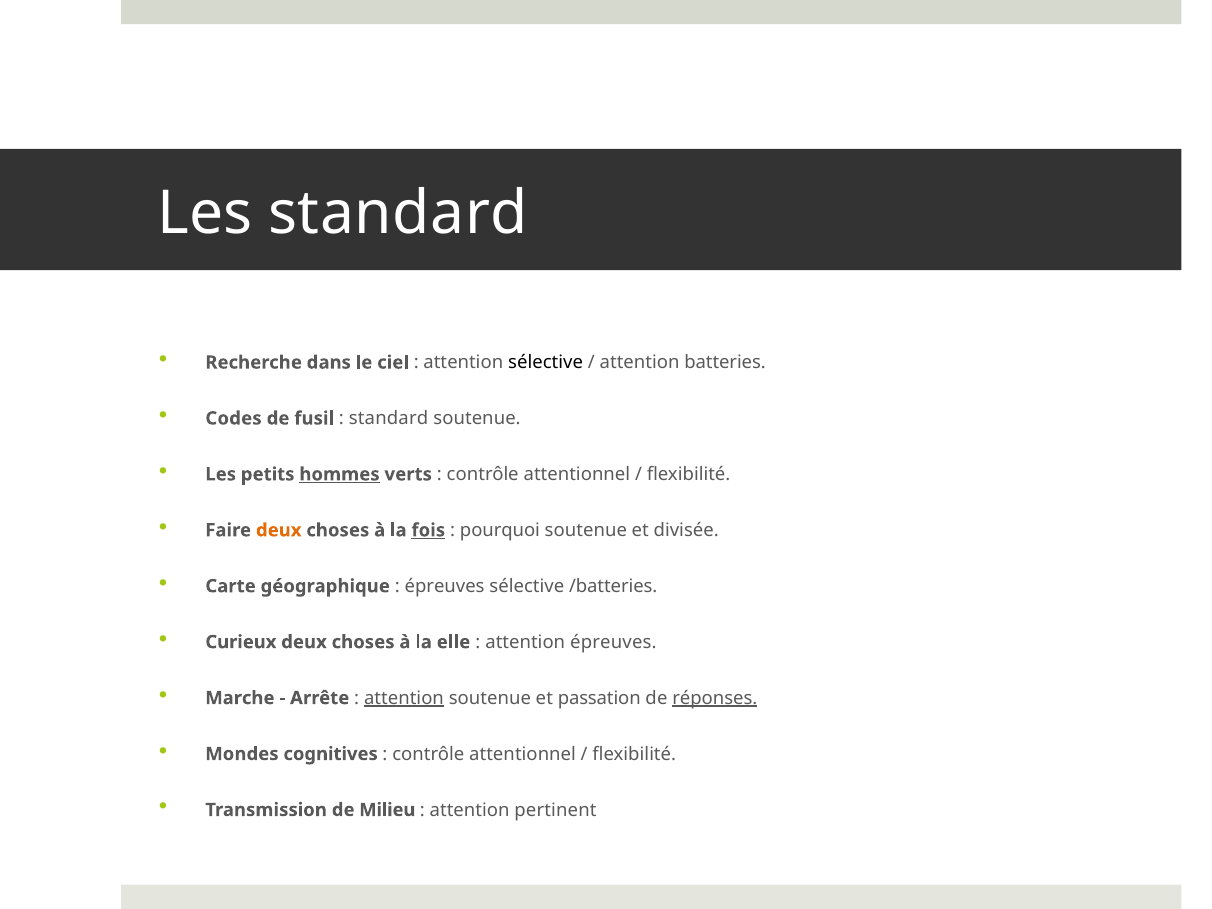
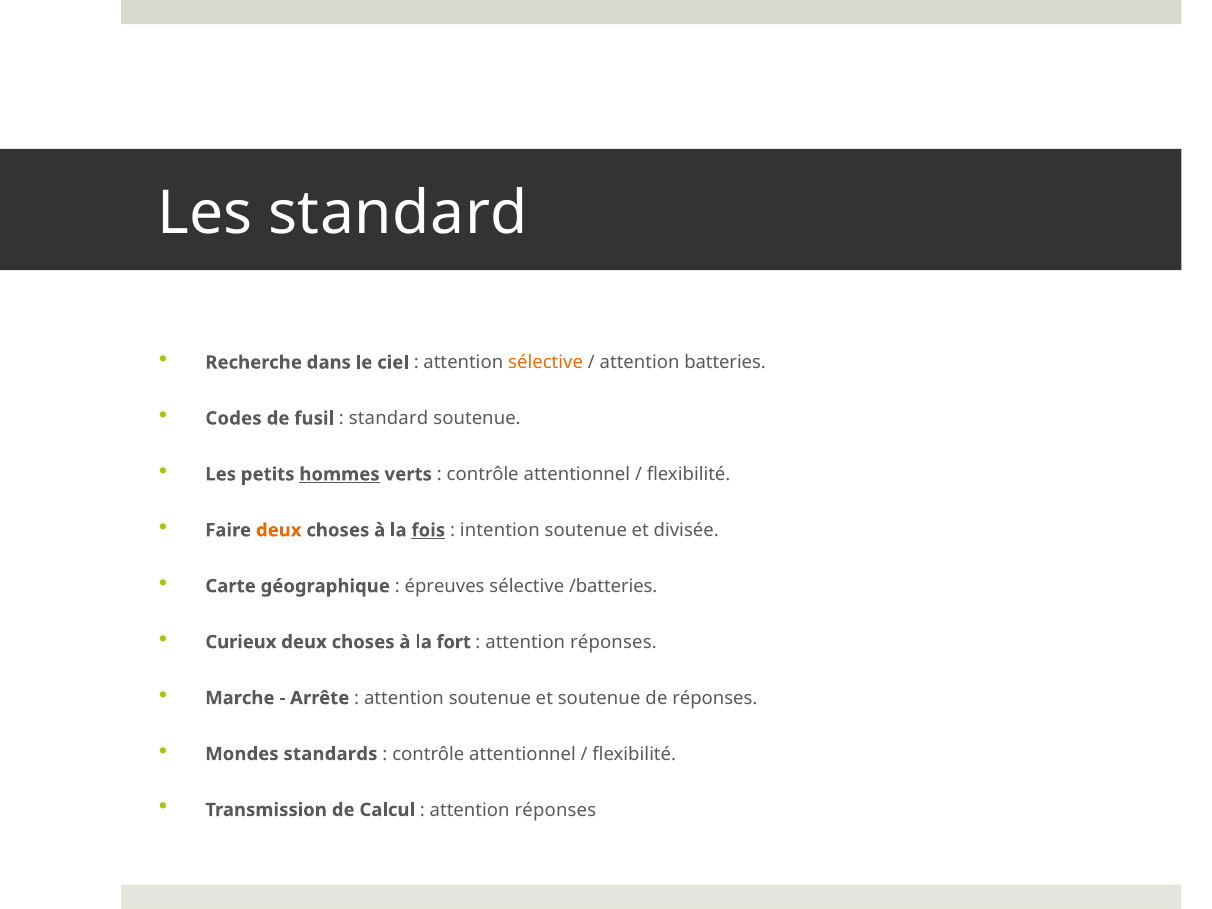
sélective colour: black -> orange (546, 363)
pourquoi: pourquoi -> intention (500, 530)
elle: elle -> fort (454, 642)
épreuves: épreuves -> réponses (613, 642)
attention underline: present -> none (404, 698)
et passation: passation -> soutenue (599, 698)
réponses underline: present -> none (715, 698)
cognitives: cognitives -> standards (330, 754)
Milieu: Milieu -> Calcul (387, 810)
pertinent: pertinent -> réponses (555, 810)
